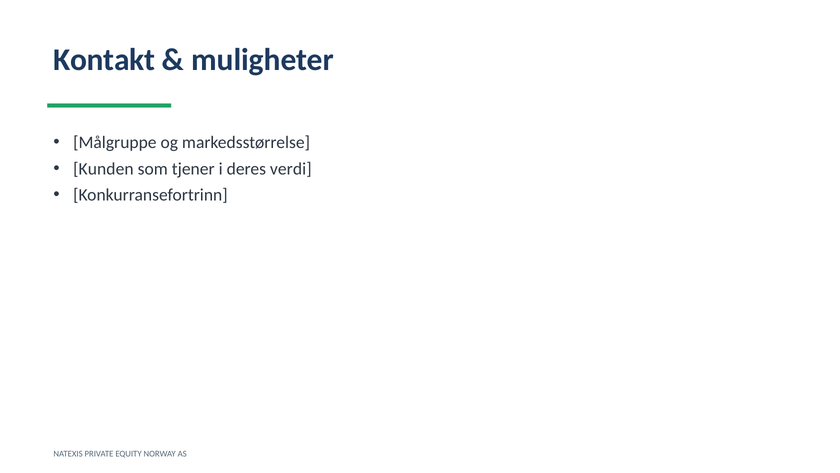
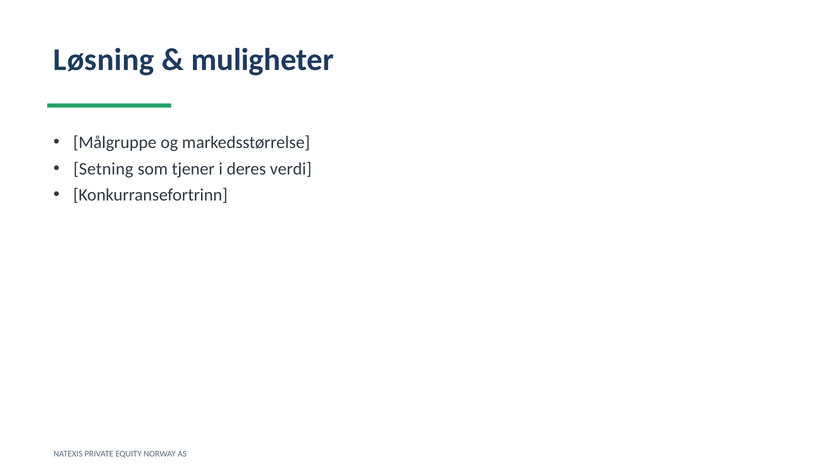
Kontakt: Kontakt -> Løsning (104, 60)
Kunden: Kunden -> Setning (103, 169)
